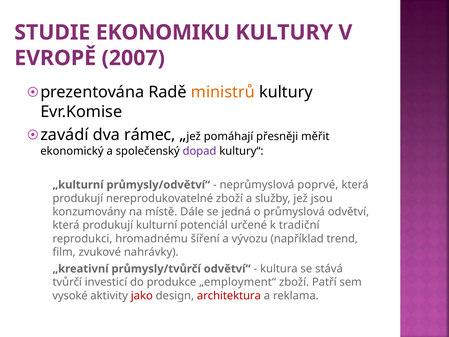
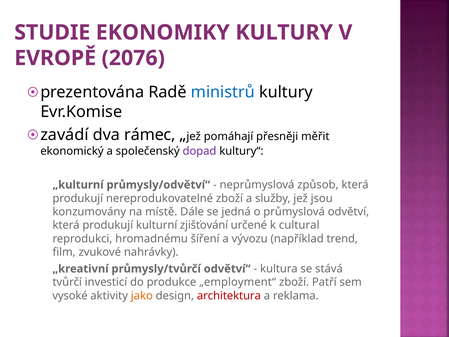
EKONOMIKU: EKONOMIKU -> EKONOMIKY (163, 32)
2007: 2007 -> 2076 (133, 58)
ministrů colour: orange -> blue (223, 92)
poprvé: poprvé -> způsob (318, 185)
potenciál: potenciál -> zjišťování (204, 225)
tradiční: tradiční -> cultural (299, 225)
jako colour: red -> orange (142, 296)
